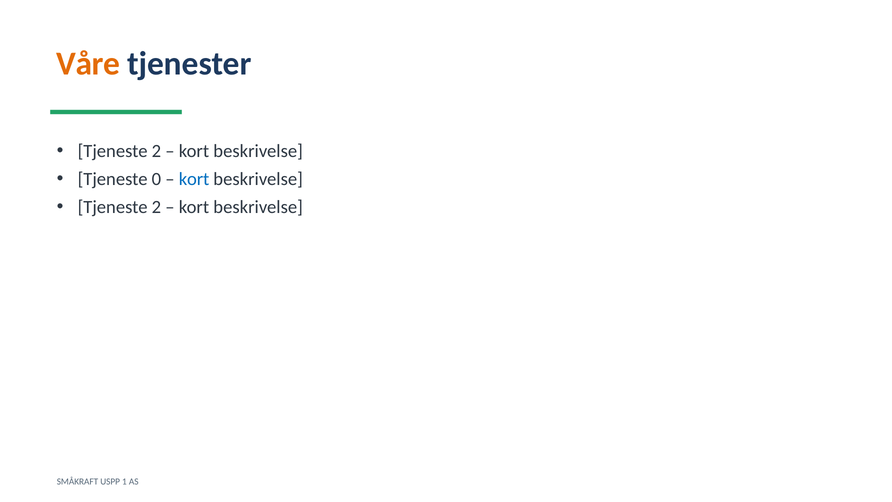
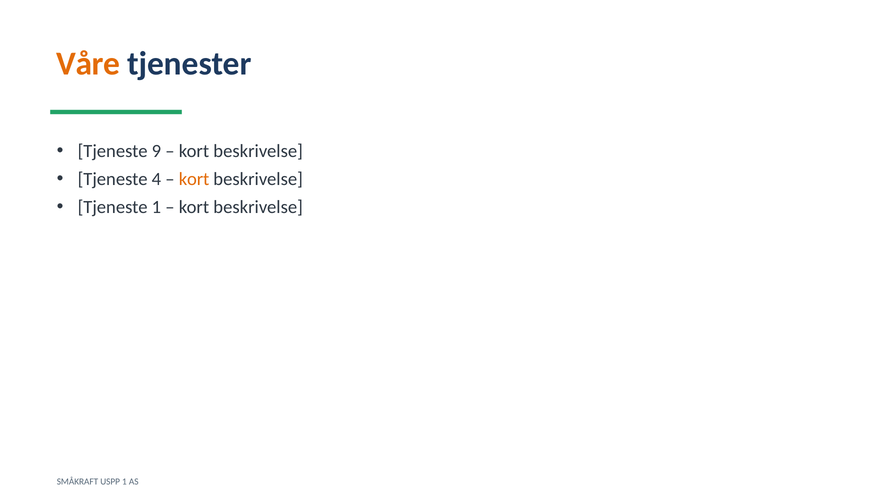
2: 2 -> 9 (156, 151)
0: 0 -> 4 (156, 179)
kort colour: blue -> orange (194, 179)
2: 2 -> 1 (156, 207)
